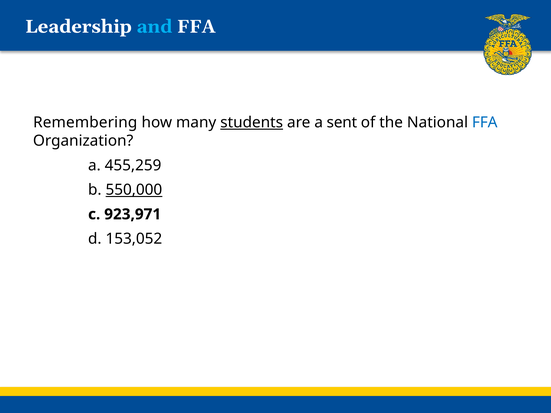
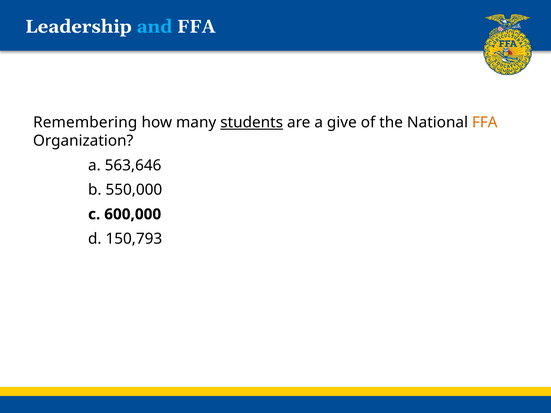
sent: sent -> give (342, 123)
FFA colour: blue -> orange (485, 123)
455,259: 455,259 -> 563,646 (133, 165)
550,000 underline: present -> none (134, 190)
923,971: 923,971 -> 600,000 (133, 214)
153,052: 153,052 -> 150,793 (134, 239)
